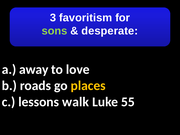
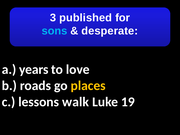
favoritism: favoritism -> published (86, 18)
sons colour: light green -> light blue (54, 31)
away: away -> years (34, 69)
55: 55 -> 19 (128, 102)
